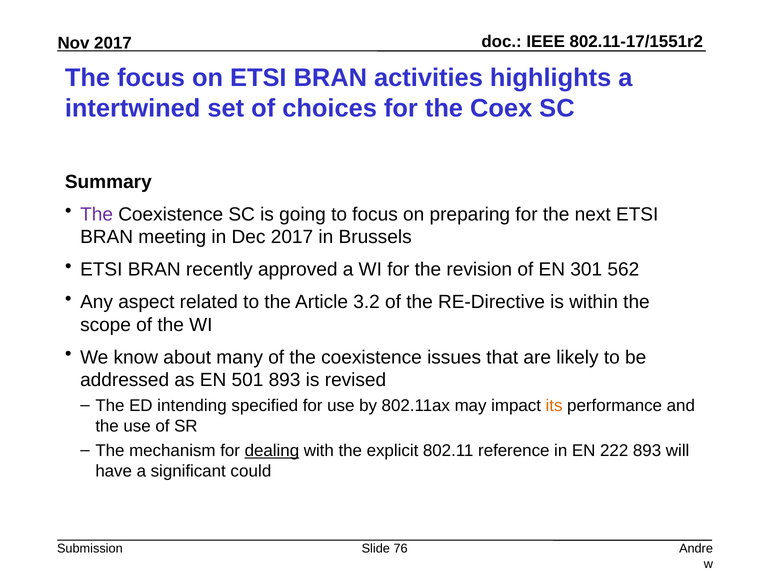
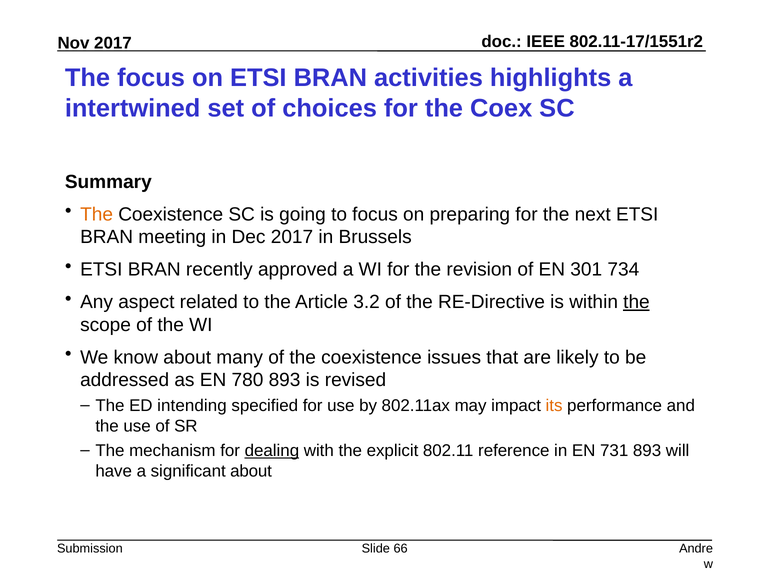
The colour: purple -> orange (97, 214)
562: 562 -> 734 (623, 270)
the underline: none -> present (636, 302)
501: 501 -> 780 (247, 380)
222: 222 -> 731 (614, 451)
significant could: could -> about (251, 471)
76: 76 -> 66 (401, 549)
